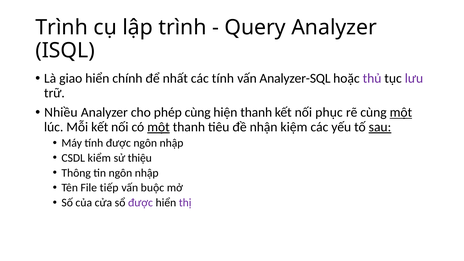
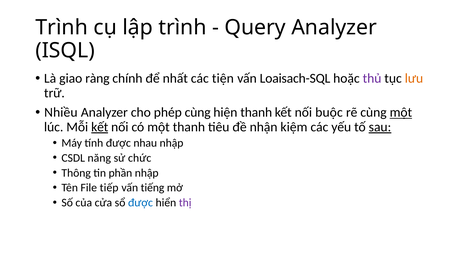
giao hiển: hiển -> ràng (97, 78)
các tính: tính -> tiện (223, 78)
Analyzer-SQL: Analyzer-SQL -> Loaisach-SQL (295, 78)
lưu colour: purple -> orange (414, 78)
phục: phục -> buộc (329, 112)
kết underline: none -> present (100, 127)
một underline: present -> none (158, 127)
được ngôn: ngôn -> nhau (145, 143)
kiểm: kiểm -> năng (99, 158)
thiệu: thiệu -> chức (140, 158)
tin ngôn: ngôn -> phần (120, 173)
buộc: buộc -> tiếng (153, 188)
được colour: purple -> blue (140, 203)
